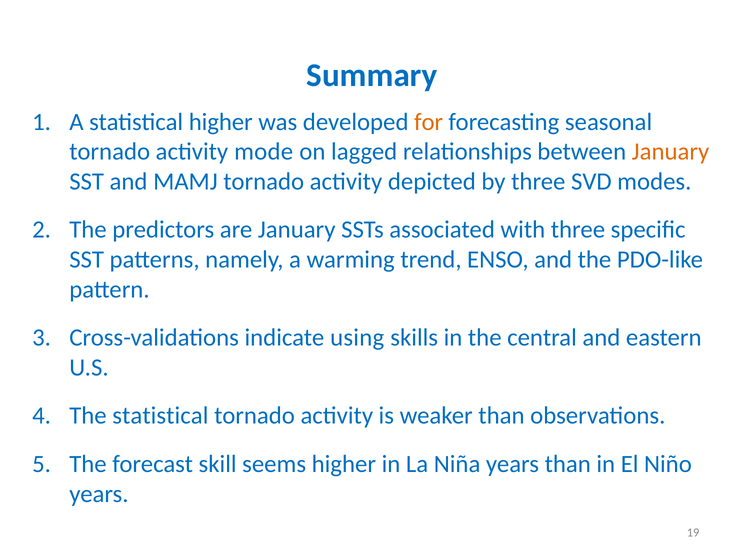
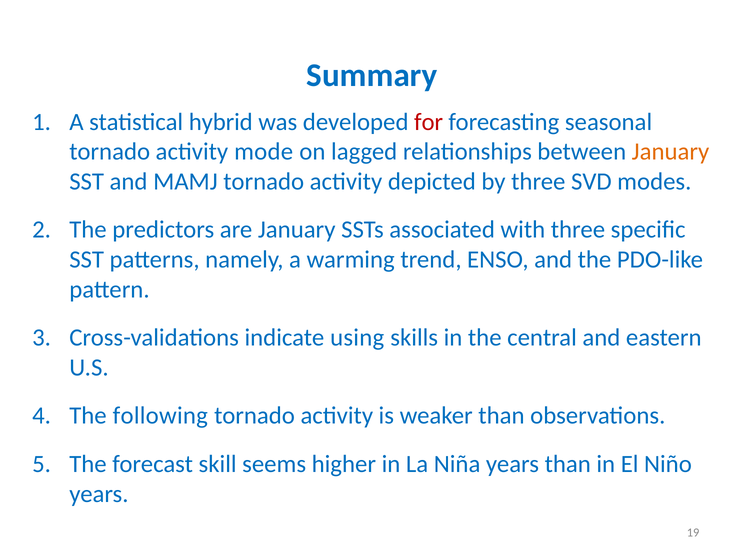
statistical higher: higher -> hybrid (221, 122)
for colour: orange -> red (429, 122)
The statistical: statistical -> following (160, 416)
